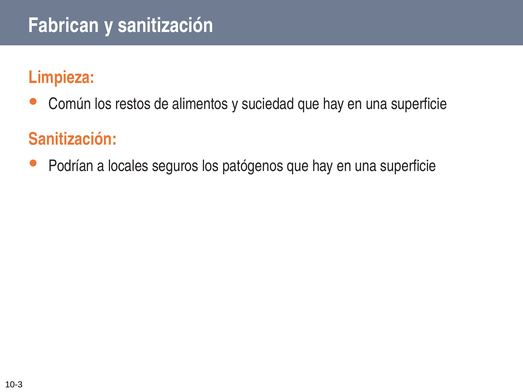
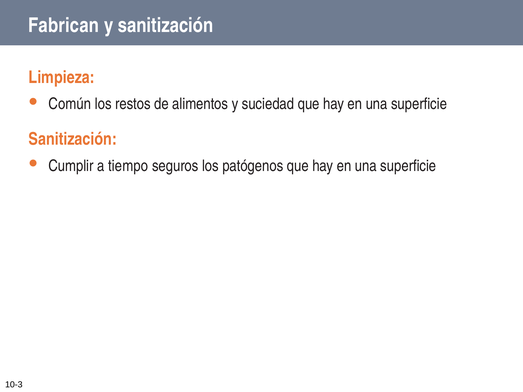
Podrían: Podrían -> Cumplir (71, 166)
locales: locales -> tiempo (128, 166)
